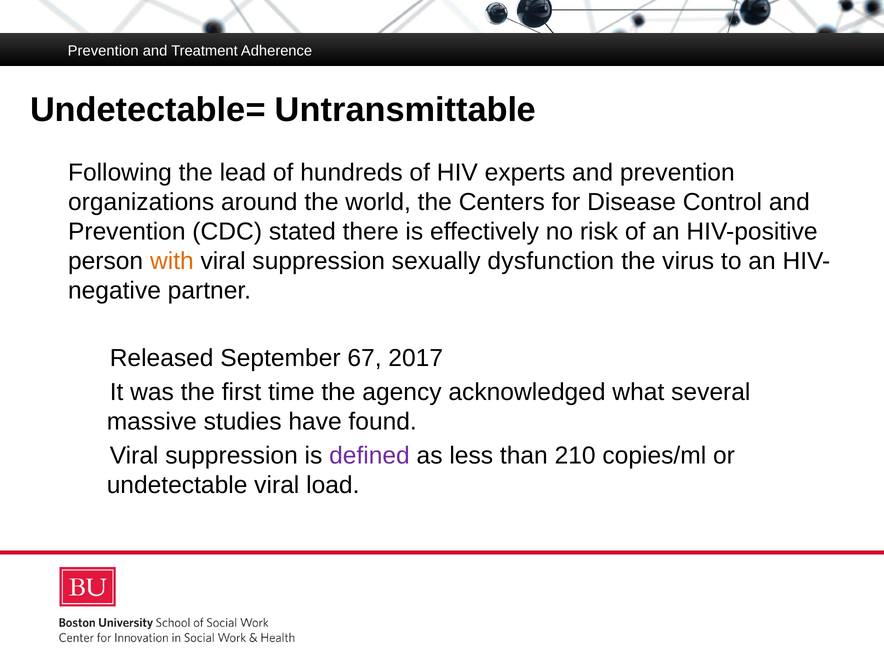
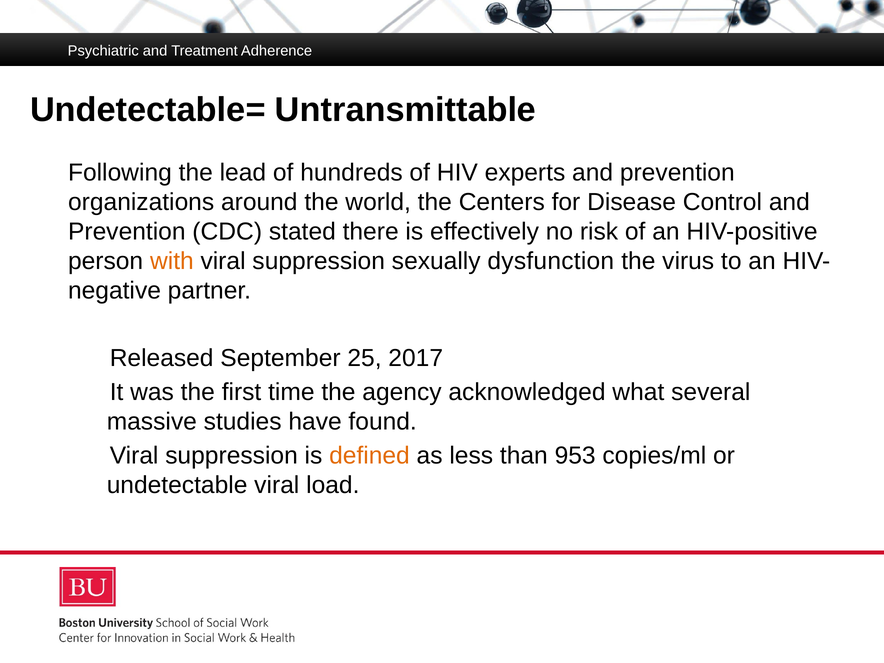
Prevention: Prevention -> Psychiatric (103, 51)
67: 67 -> 25 (365, 358)
defined colour: purple -> orange (369, 455)
210: 210 -> 953 (575, 455)
